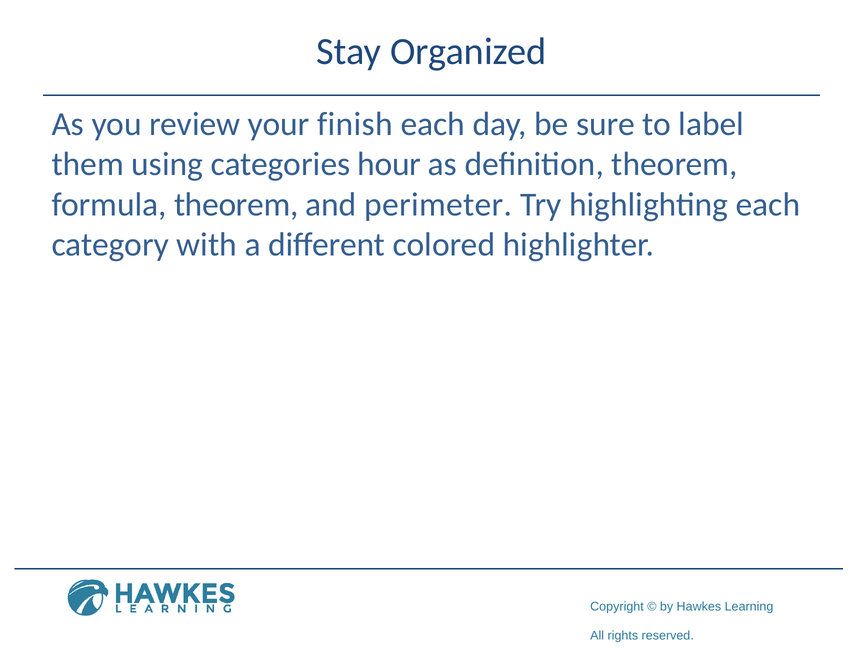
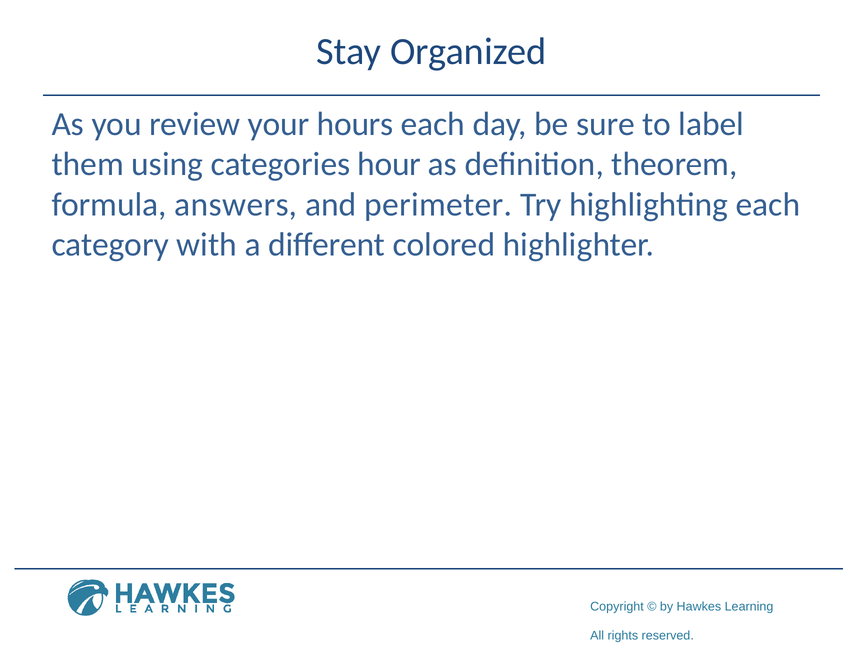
finish: finish -> hours (355, 124)
formula theorem: theorem -> answers (236, 204)
